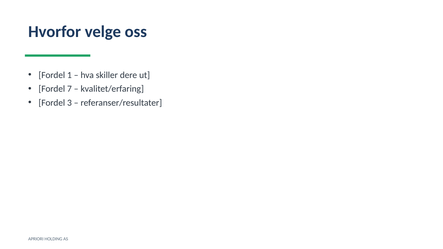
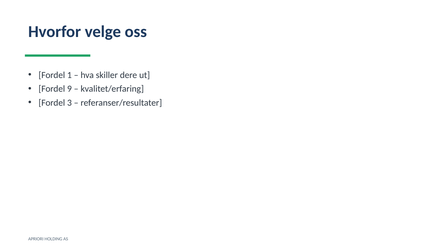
7: 7 -> 9 (69, 89)
